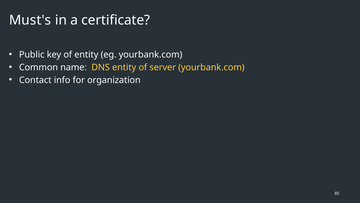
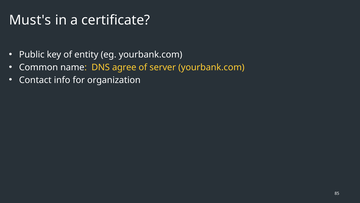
DNS entity: entity -> agree (124, 67)
